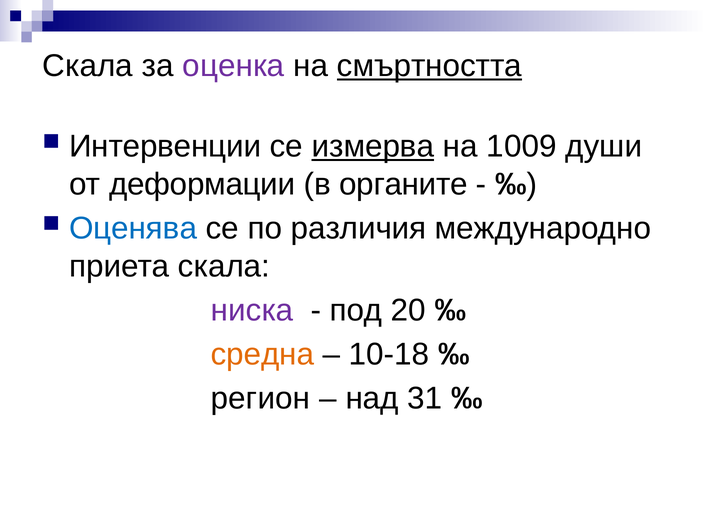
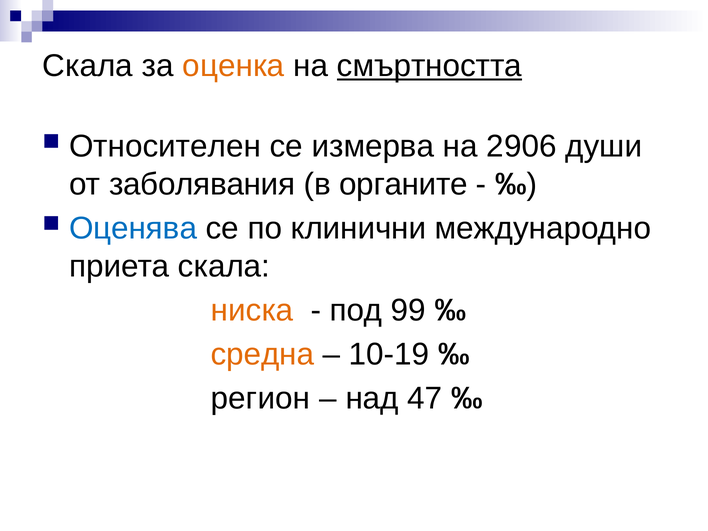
оценка colour: purple -> orange (233, 66)
Интервенции: Интервенции -> Относителен (165, 147)
измерва underline: present -> none (373, 147)
1009: 1009 -> 2906 (522, 147)
деформации: деформации -> заболявания (202, 184)
различия: различия -> клинични (359, 228)
ниска colour: purple -> orange (252, 310)
20: 20 -> 99 (408, 310)
10-18: 10-18 -> 10-19 (389, 354)
31: 31 -> 47 (425, 398)
